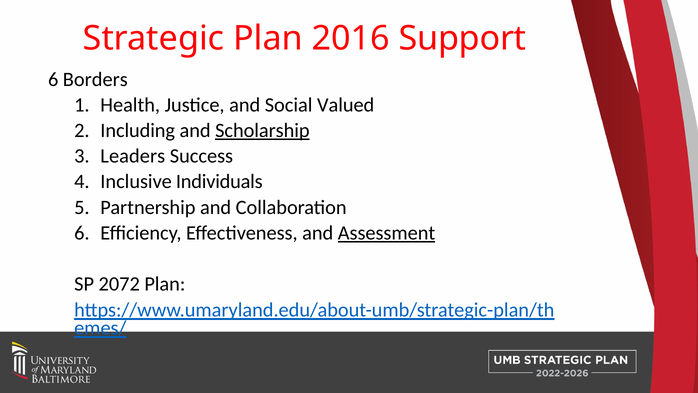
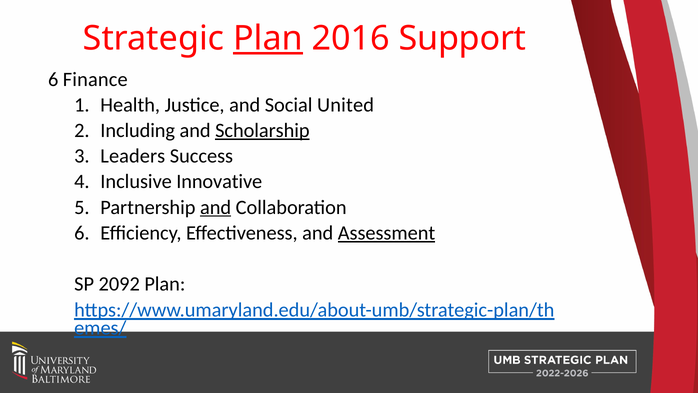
Plan underline: none -> present (268, 38)
Borders: Borders -> Finance (95, 79)
Valued: Valued -> United (346, 105)
Individuals: Individuals -> Innovative (219, 182)
and underline: none -> present (216, 207)
2072: 2072 -> 2092 (119, 284)
